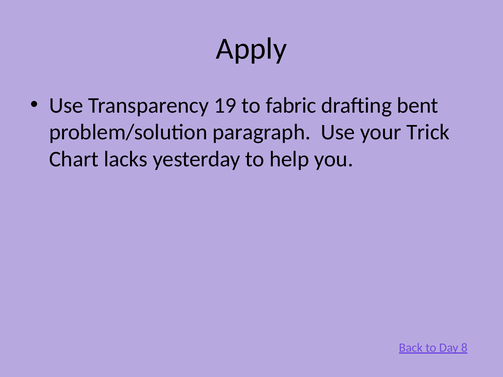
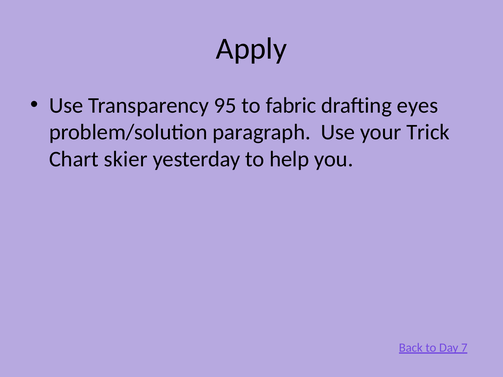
19: 19 -> 95 (225, 106)
bent: bent -> eyes (418, 106)
lacks: lacks -> skier (126, 159)
8: 8 -> 7 (464, 348)
